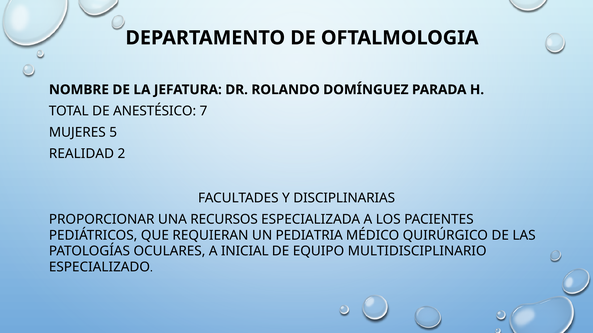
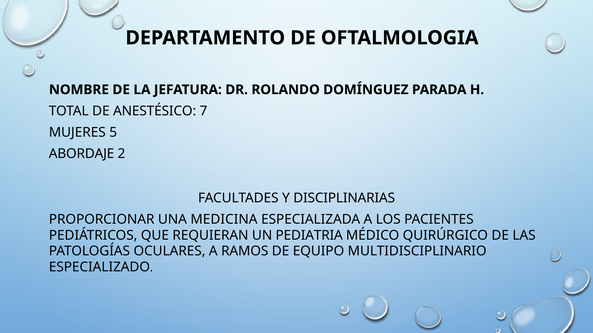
REALIDAD: REALIDAD -> ABORDAJE (82, 154)
RECURSOS: RECURSOS -> MEDICINA (224, 220)
INICIAL: INICIAL -> RAMOS (245, 252)
